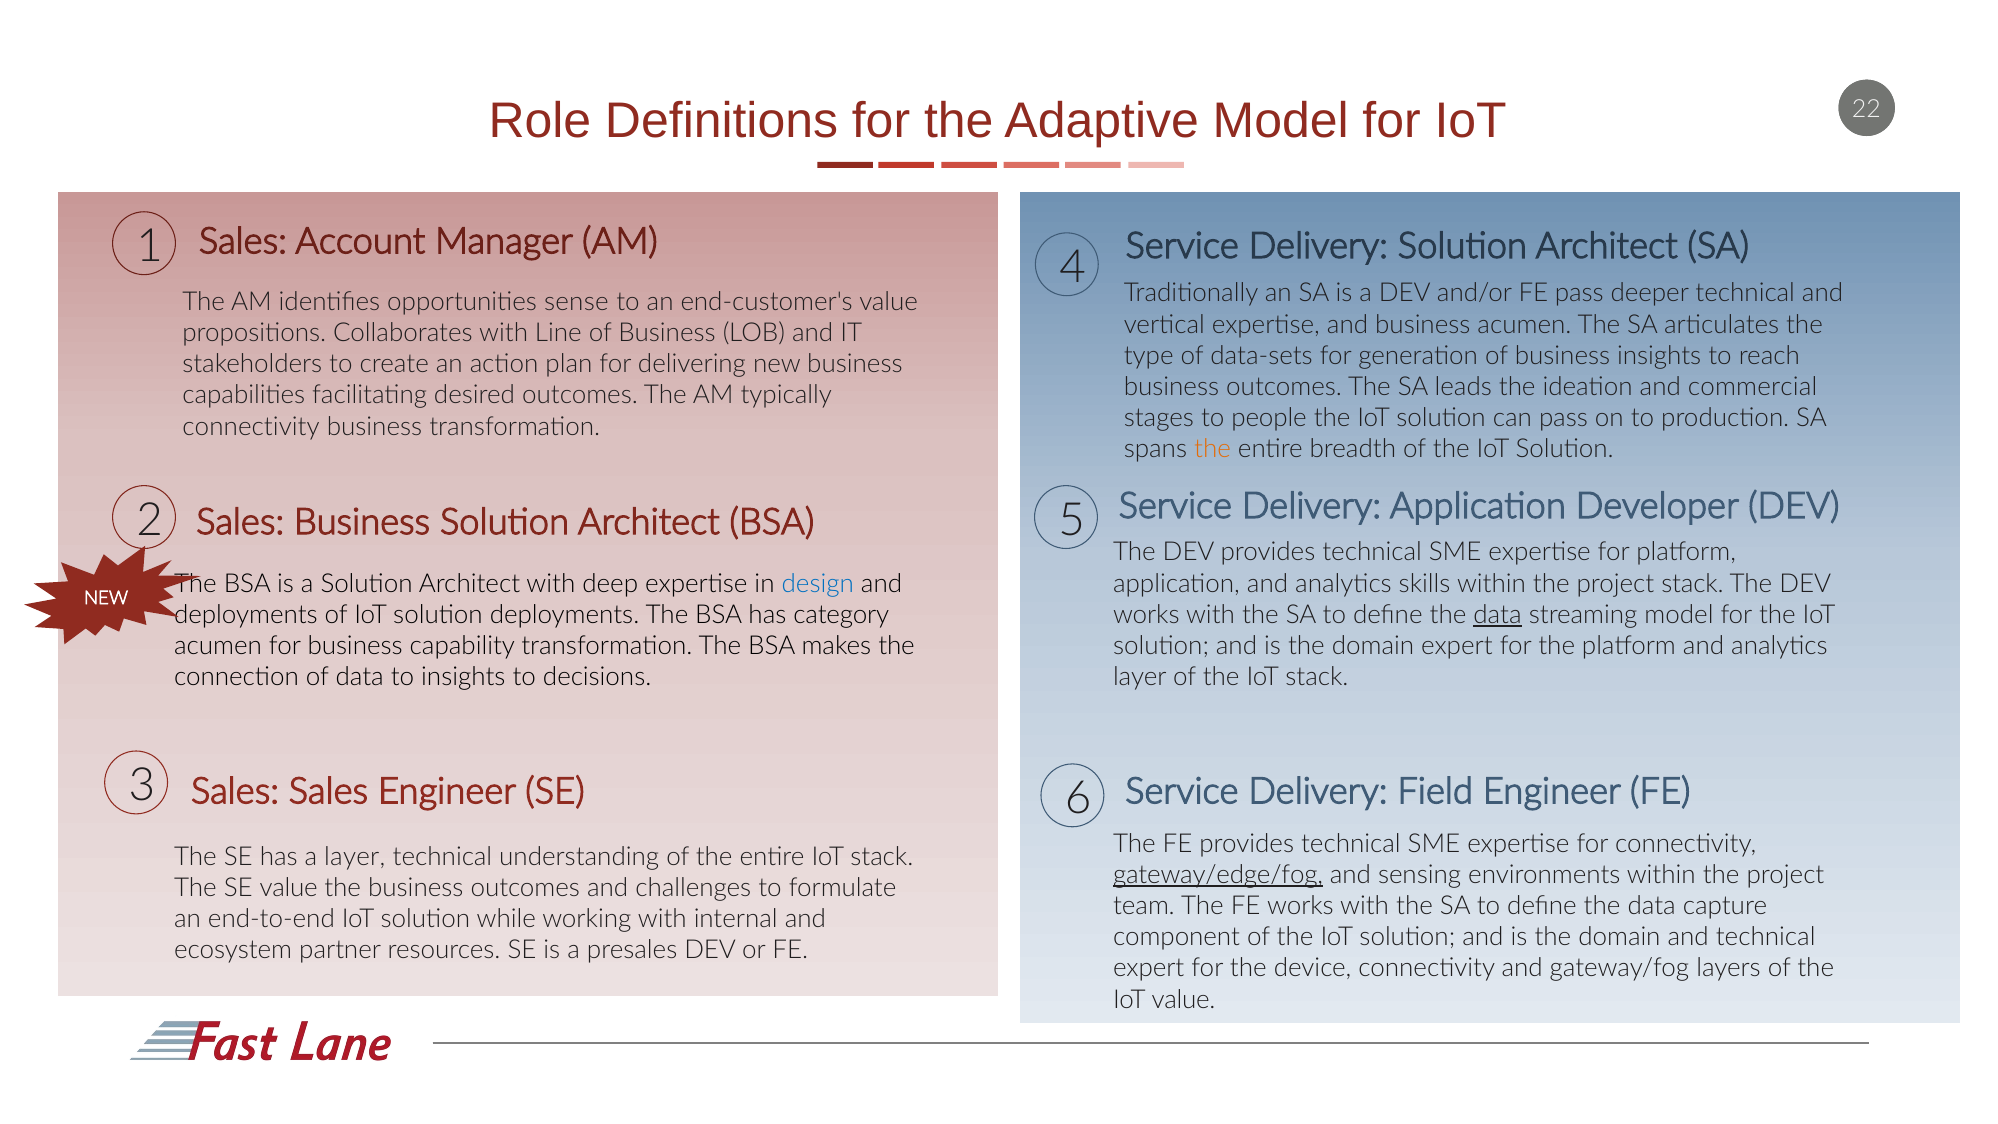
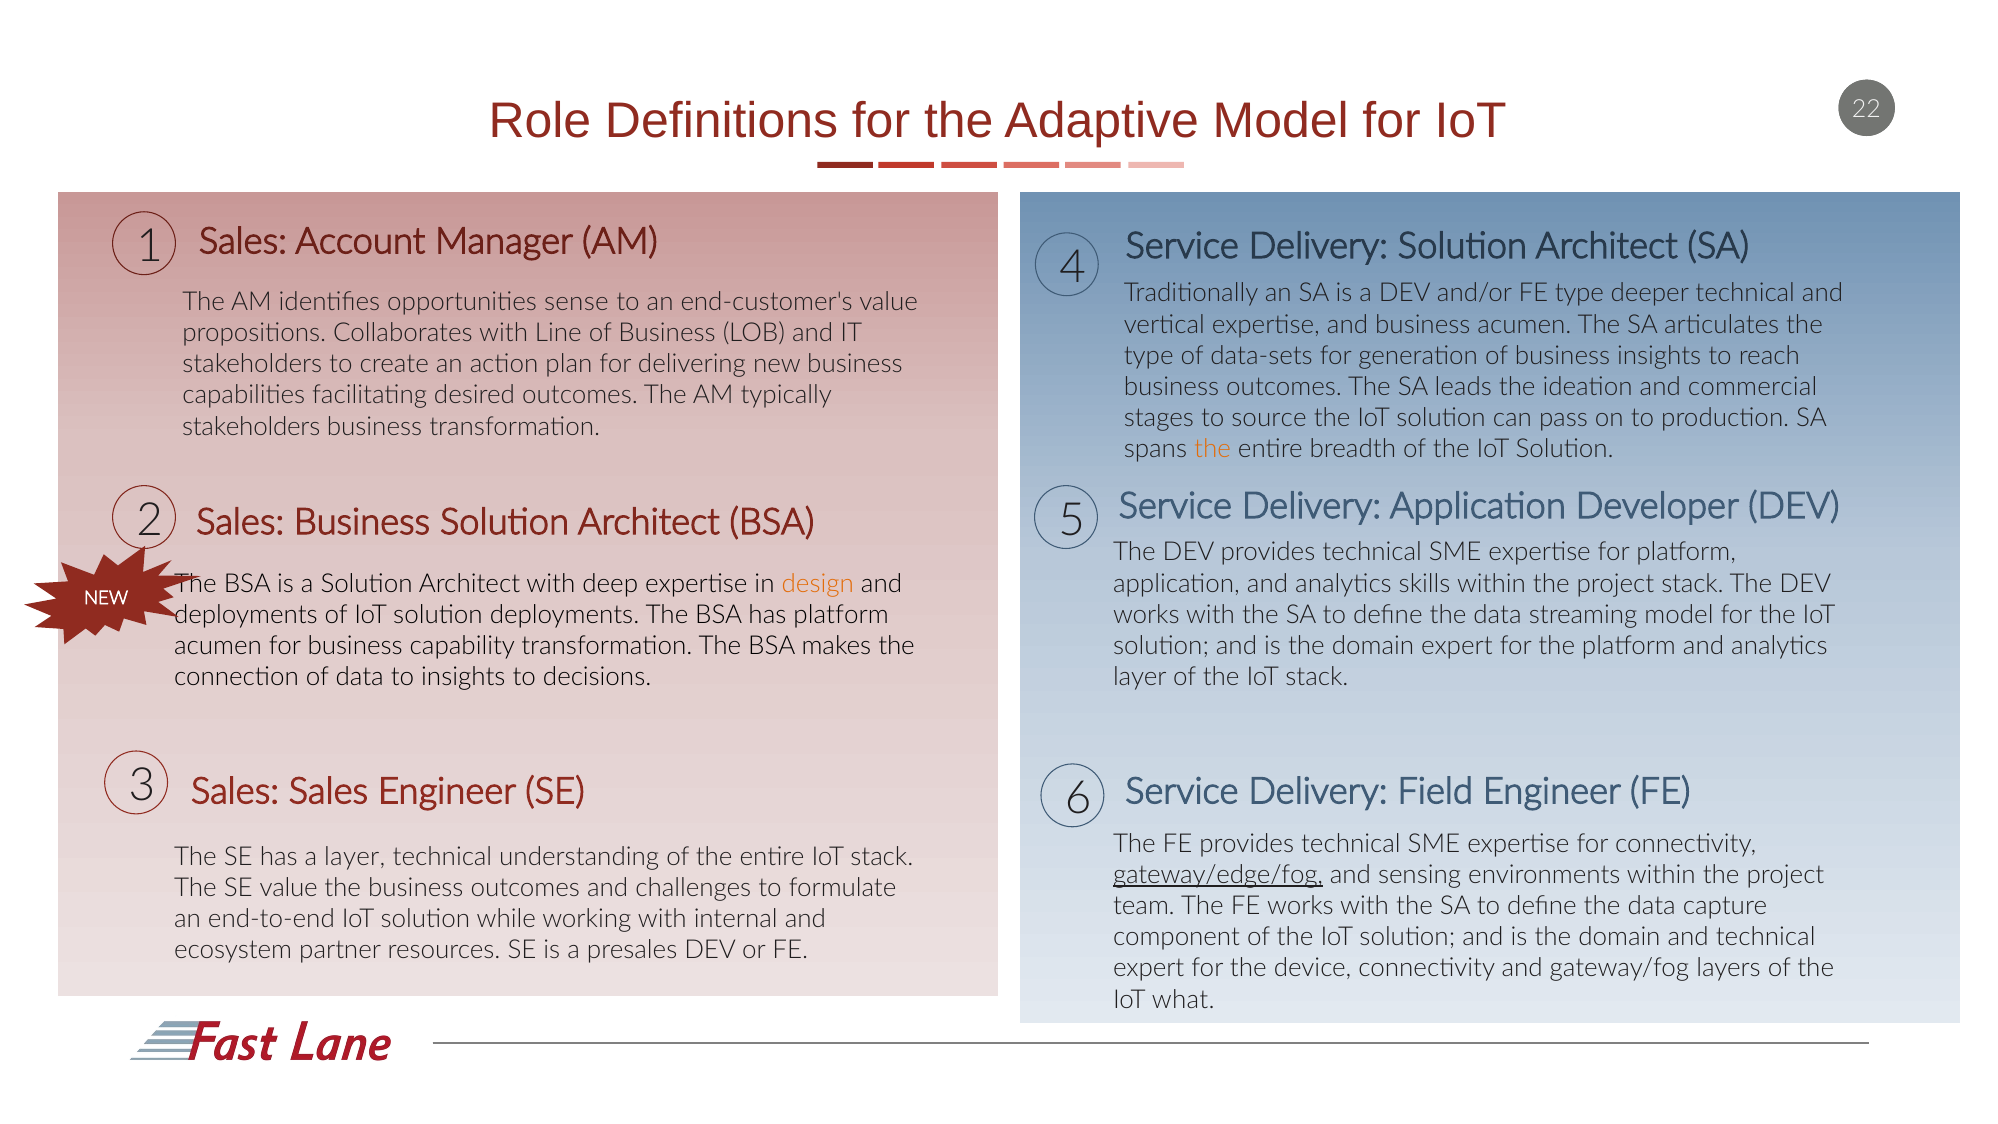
FE pass: pass -> type (1579, 293)
people: people -> source (1269, 418)
connectivity: connectivity -> stakeholders (251, 427)
design colour: blue -> orange (818, 583)
has category: category -> platform (841, 615)
data underline: present -> none (1498, 615)
IoT value: value -> what (1183, 999)
